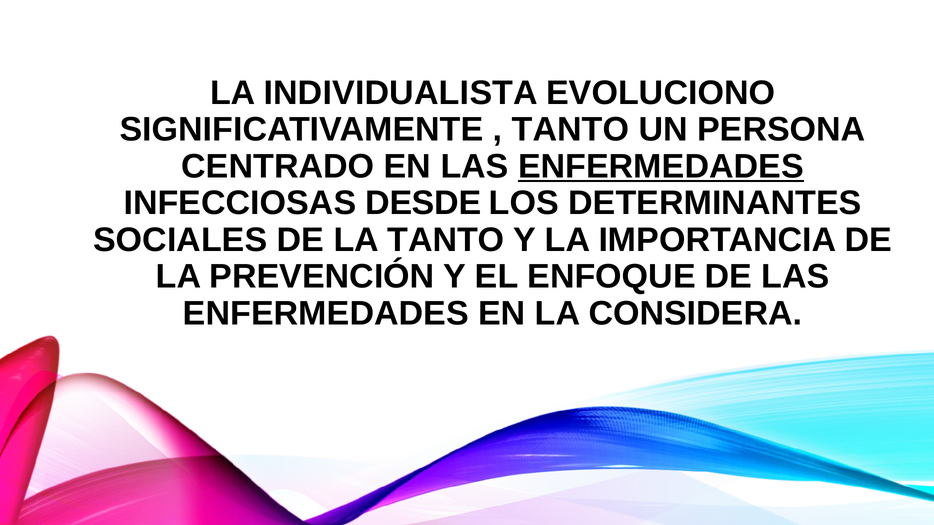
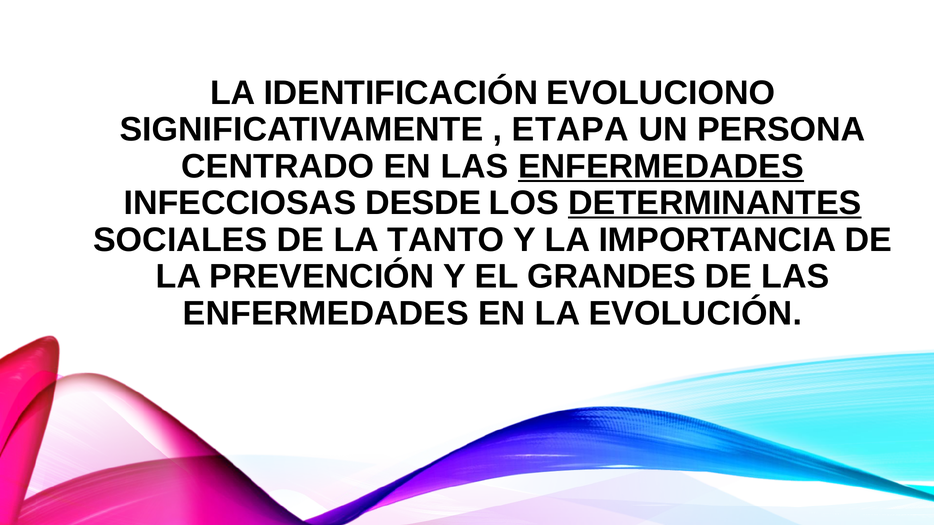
INDIVIDUALISTA: INDIVIDUALISTA -> IDENTIFICACIÓN (401, 93)
TANTO: TANTO -> ETAPA (570, 130)
DETERMINANTES underline: none -> present (715, 203)
ENFOQUE: ENFOQUE -> GRANDES (612, 277)
CONSIDERA: CONSIDERA -> EVOLUCIÓN (695, 314)
